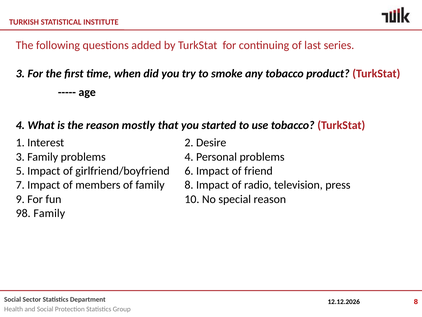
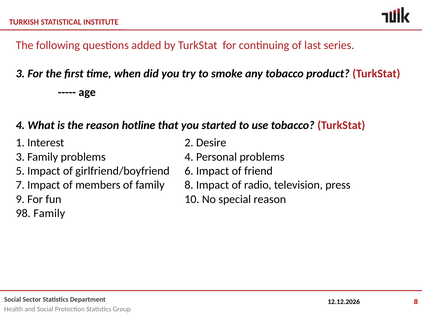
mostly: mostly -> hotline (139, 125)
